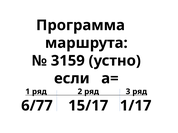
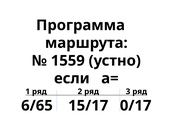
3159: 3159 -> 1559 (68, 61)
6/77: 6/77 -> 6/65 (37, 106)
1/17: 1/17 -> 0/17 (136, 106)
